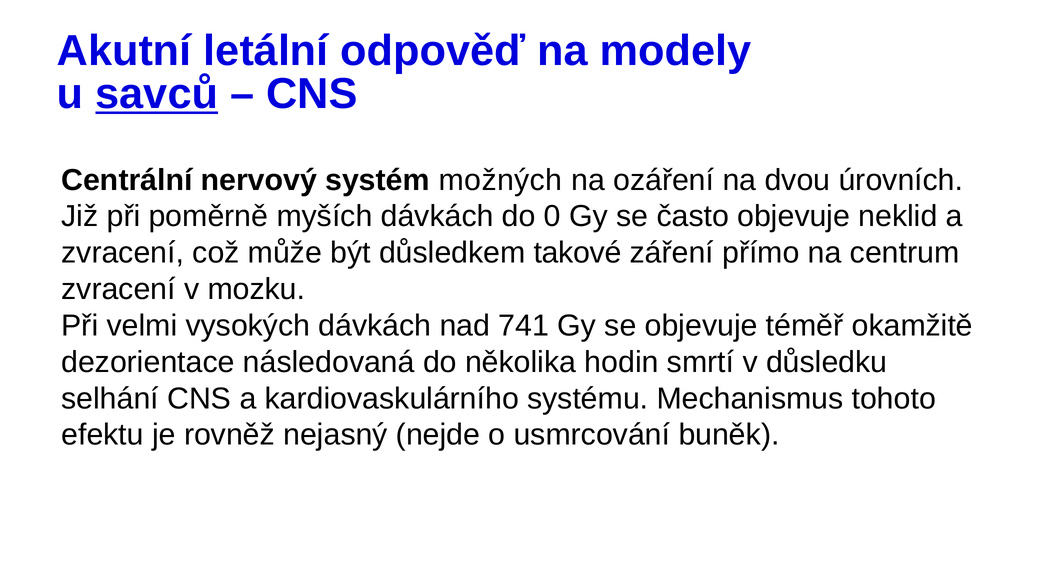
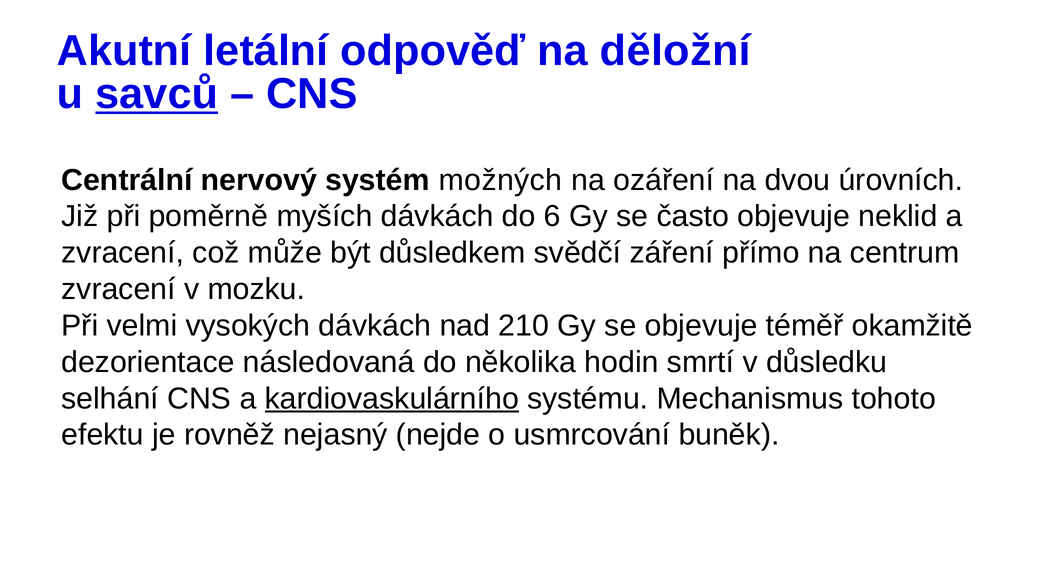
modely: modely -> děložní (675, 51)
0: 0 -> 6 (552, 216)
takové: takové -> svědčí (578, 253)
741: 741 -> 210 (524, 326)
kardiovaskulárního underline: none -> present (392, 399)
